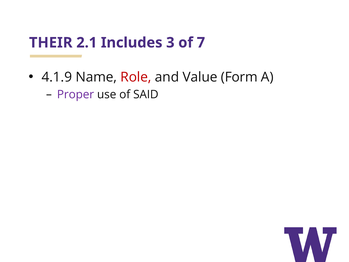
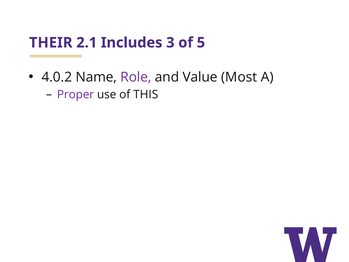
7: 7 -> 5 (201, 43)
4.1.9: 4.1.9 -> 4.0.2 (57, 77)
Role colour: red -> purple (136, 77)
Form: Form -> Most (239, 77)
SAID: SAID -> THIS (146, 94)
